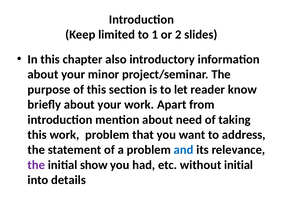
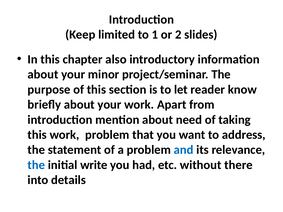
the colour: purple -> blue (36, 165)
show: show -> write (94, 165)
without initial: initial -> there (238, 165)
